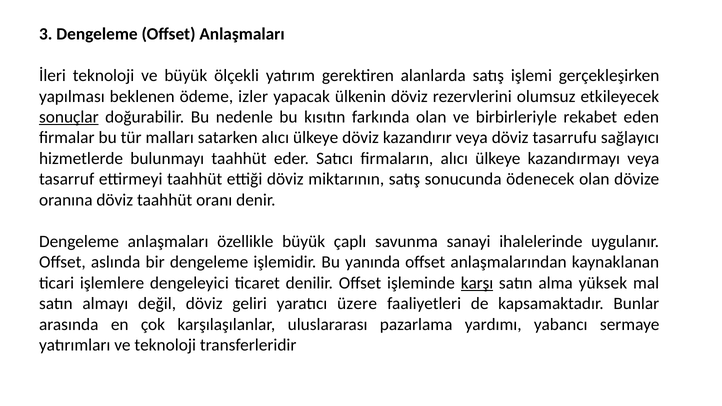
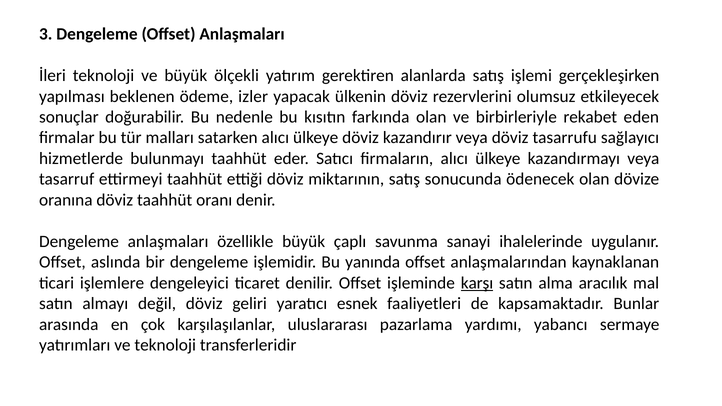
sonuçlar underline: present -> none (69, 117)
yüksek: yüksek -> aracılık (603, 283)
üzere: üzere -> esnek (357, 304)
